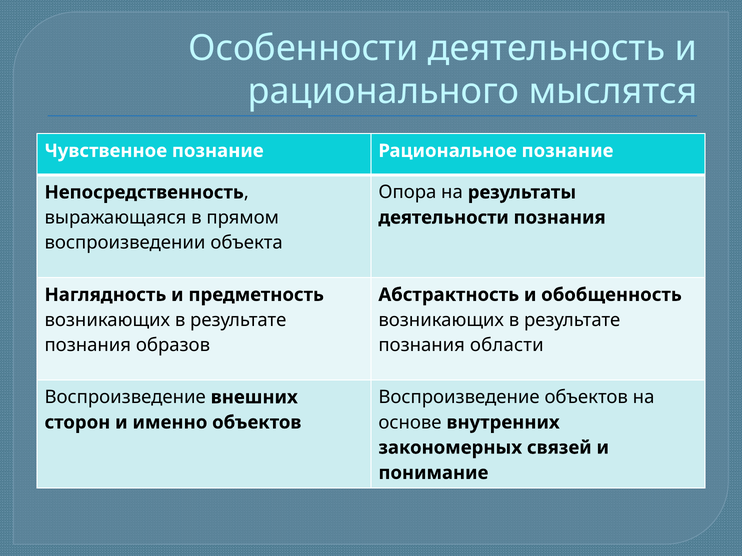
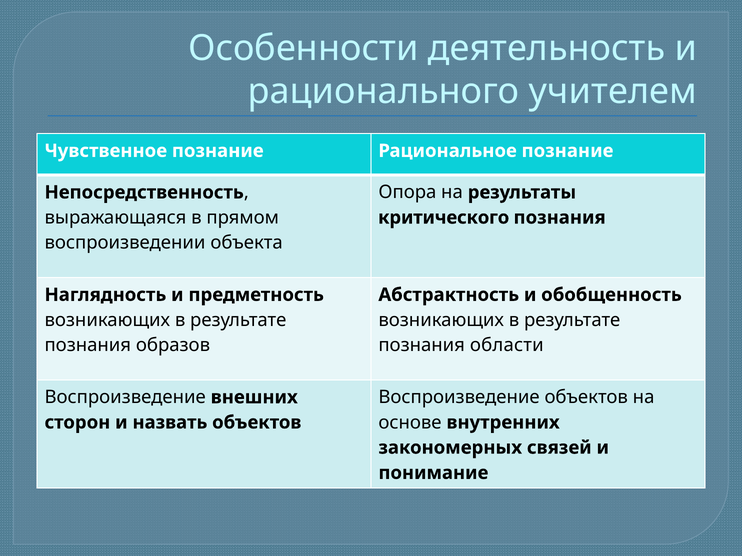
мыслятся: мыслятся -> учителем (613, 92)
деятельности: деятельности -> критического (444, 218)
именно: именно -> назвать (170, 423)
